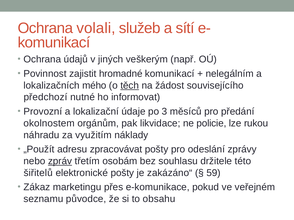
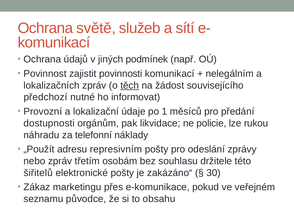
volali: volali -> světě (96, 28)
veškerým: veškerým -> podmínek (147, 59)
hromadné: hromadné -> povinnosti (121, 74)
lokalizačních mého: mého -> zpráv (94, 86)
3: 3 -> 1 (165, 112)
okolnostem: okolnostem -> dostupnosti (49, 124)
využitím: využitím -> telefonní (94, 135)
zpracovávat: zpracovávat -> represivním (116, 150)
zpráv underline: present -> none (60, 161)
59: 59 -> 30 (214, 173)
